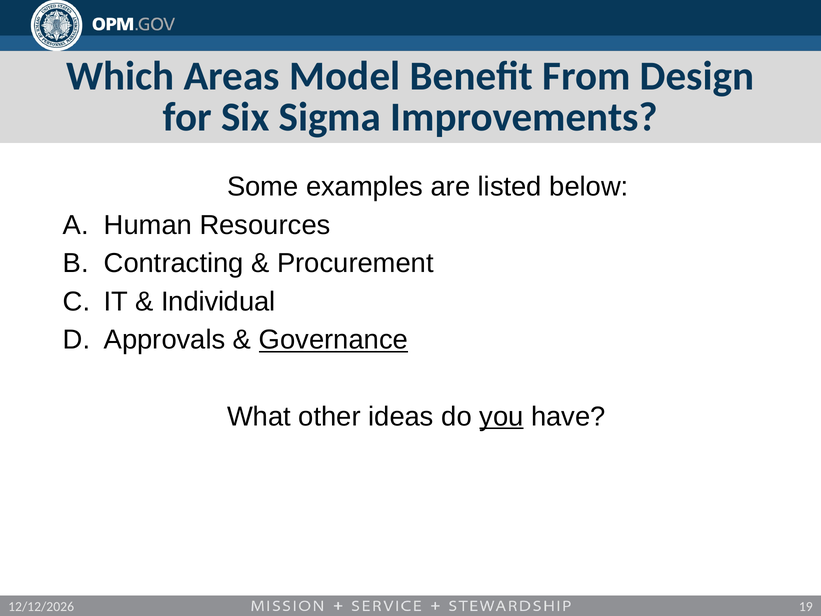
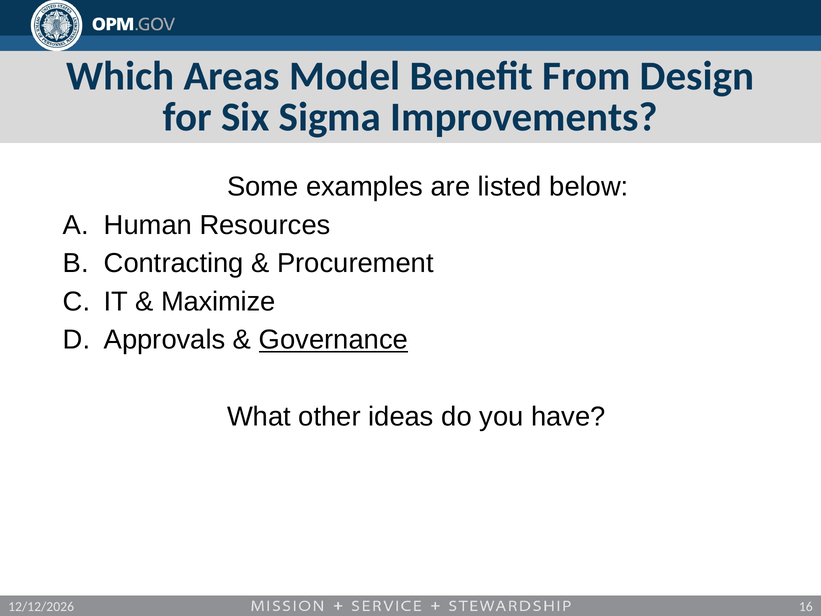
Individual: Individual -> Maximize (218, 301)
you underline: present -> none (501, 416)
19: 19 -> 16 (806, 606)
